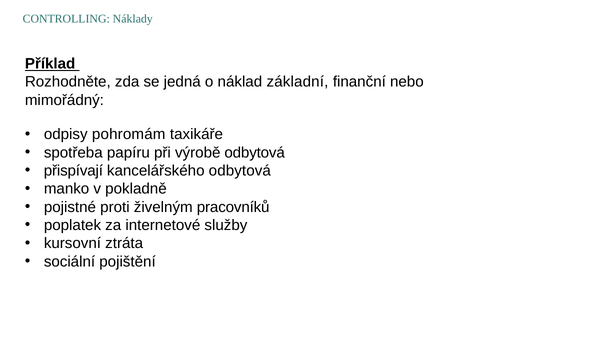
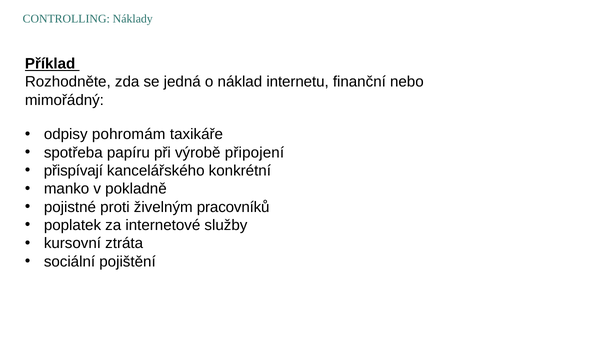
základní: základní -> internetu (298, 82)
výrobě odbytová: odbytová -> připojení (254, 152)
kancelářského odbytová: odbytová -> konkrétní (240, 171)
